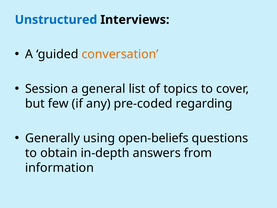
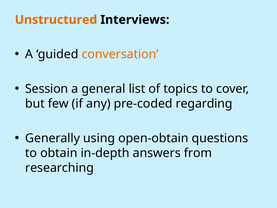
Unstructured colour: blue -> orange (56, 20)
open-beliefs: open-beliefs -> open-obtain (153, 138)
information: information -> researching (60, 168)
